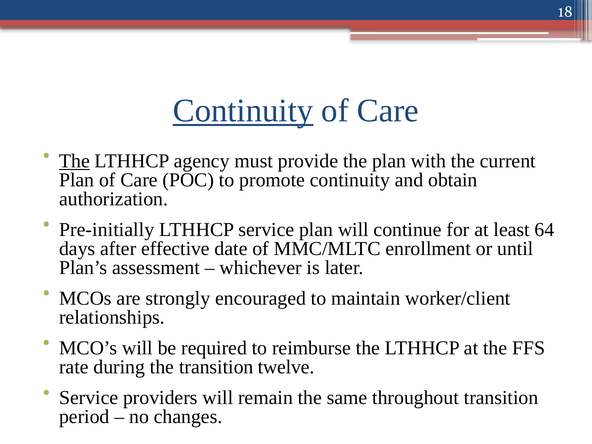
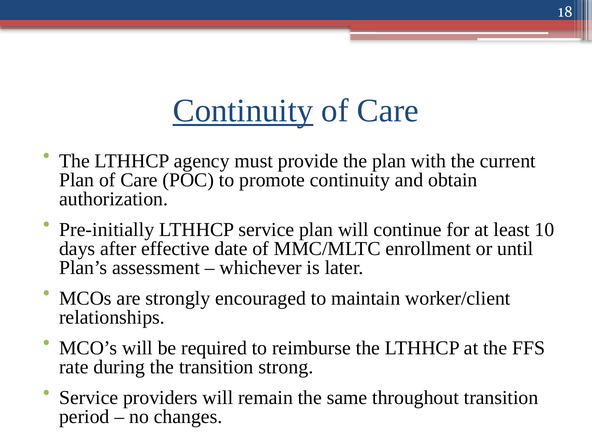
The underline: present -> none (74, 161)
64: 64 -> 10 (544, 230)
twelve: twelve -> strong (286, 367)
